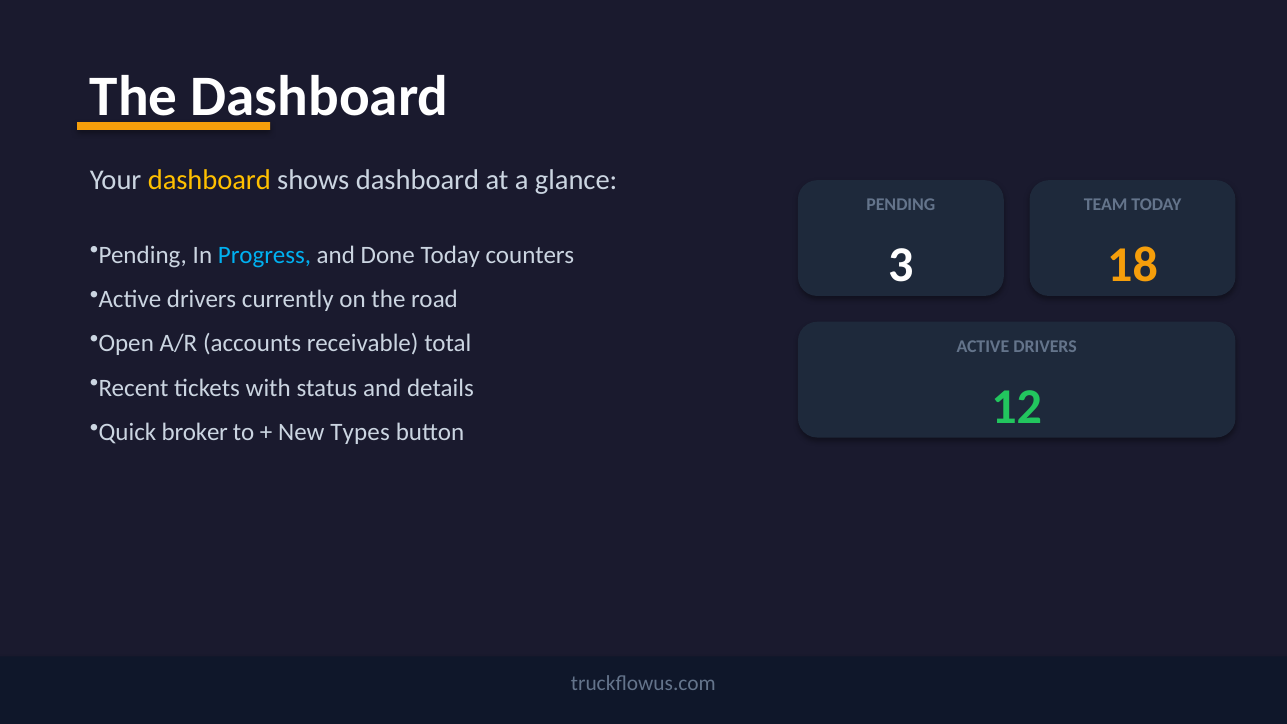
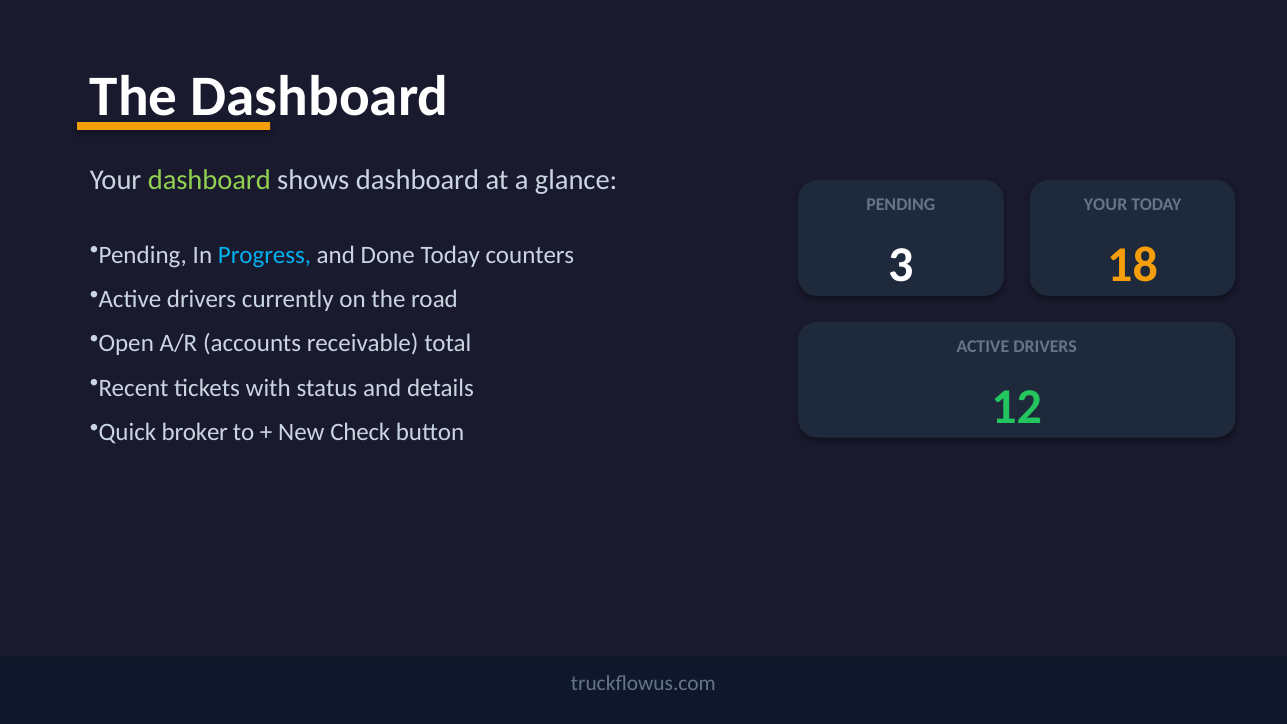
dashboard colour: yellow -> light green (209, 180)
TEAM: TEAM -> YOUR (1106, 205)
Types: Types -> Check (360, 432)
